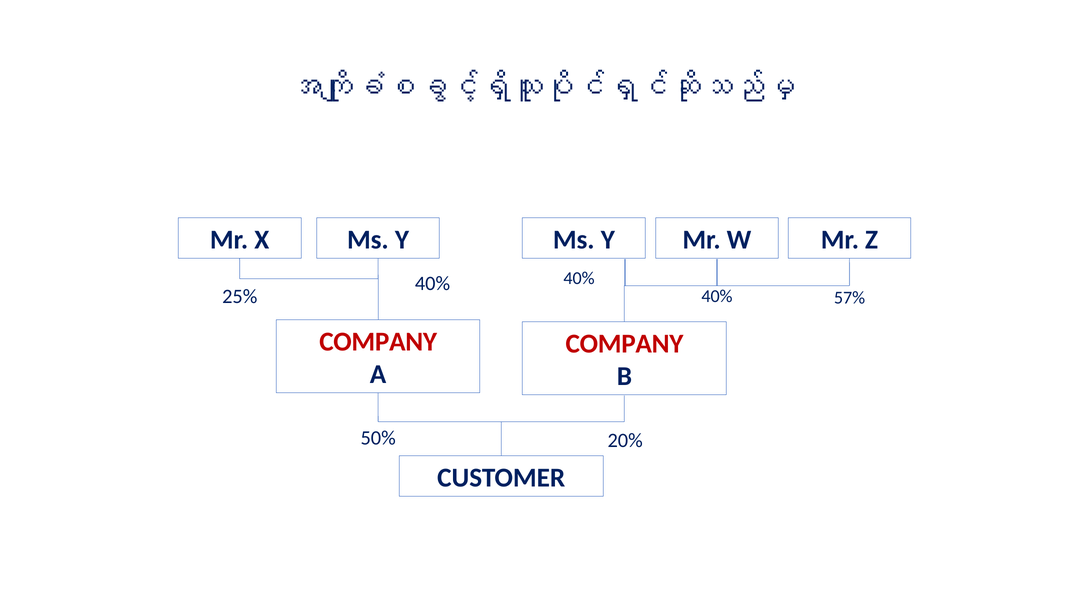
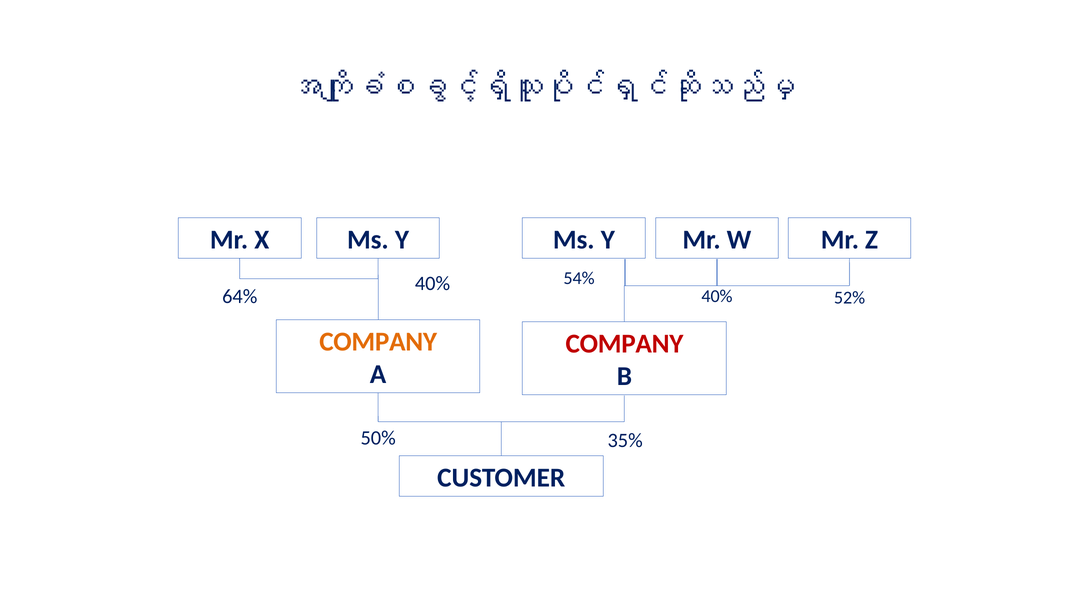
40%: 40% -> 54% (579, 278)
25%: 25% -> 64% (240, 296)
57%: 57% -> 52% (850, 297)
COMPANY colour: red -> orange (378, 341)
20%: 20% -> 35% (625, 440)
